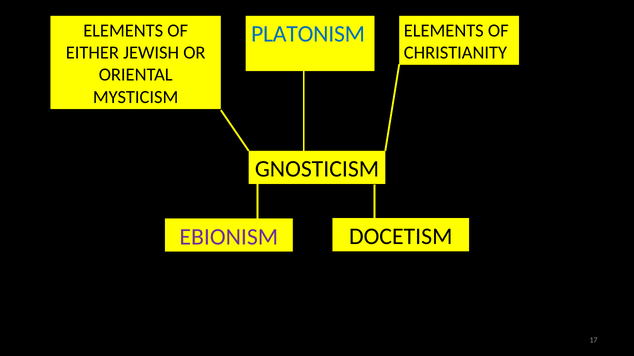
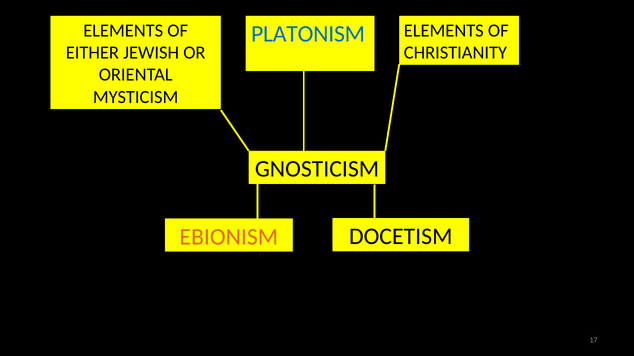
EBIONISM colour: purple -> orange (229, 237)
